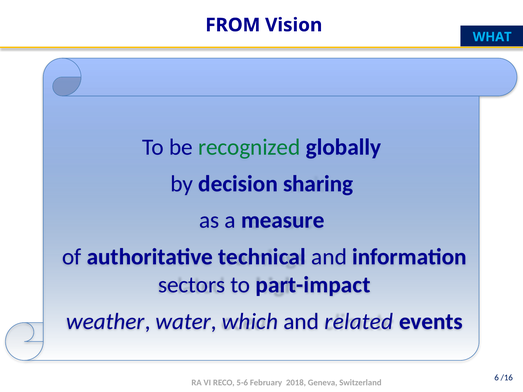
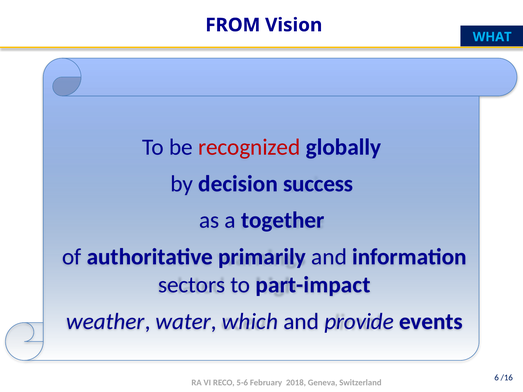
recognized colour: green -> red (249, 147)
sharing: sharing -> success (318, 184)
measure: measure -> together (283, 220)
technical: technical -> primarily (262, 257)
related: related -> provide (359, 322)
